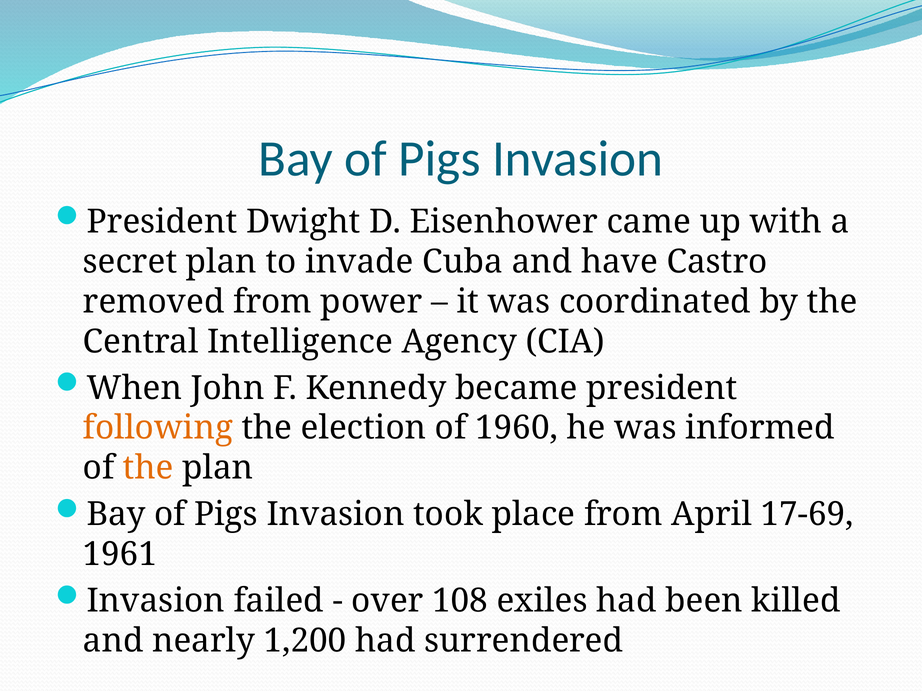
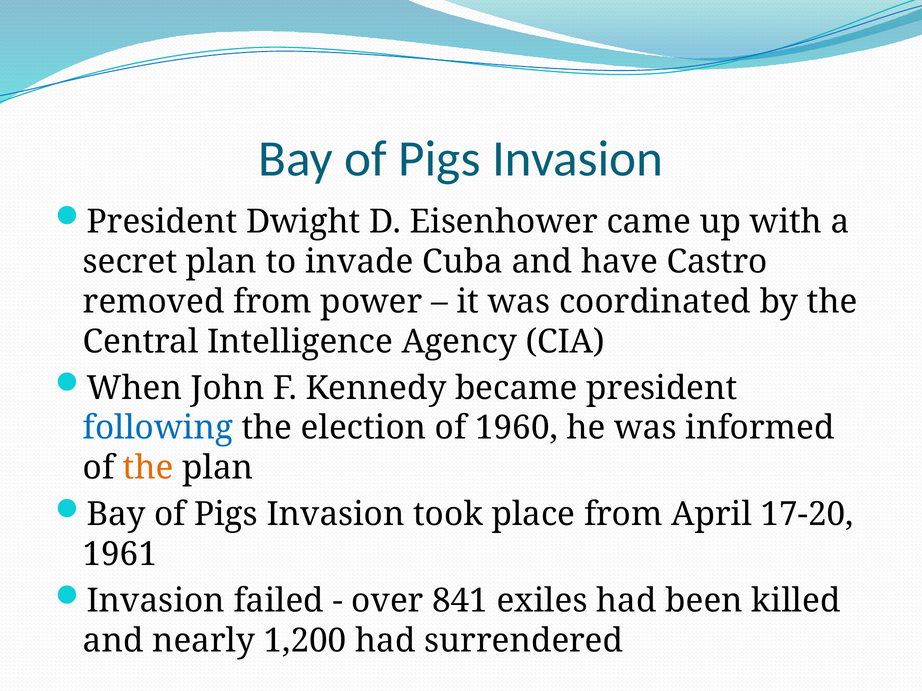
following colour: orange -> blue (158, 428)
17-69: 17-69 -> 17-20 (807, 515)
108: 108 -> 841 (460, 601)
